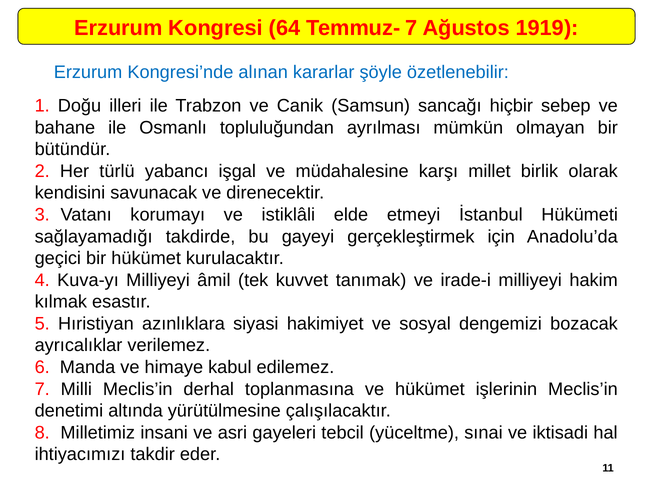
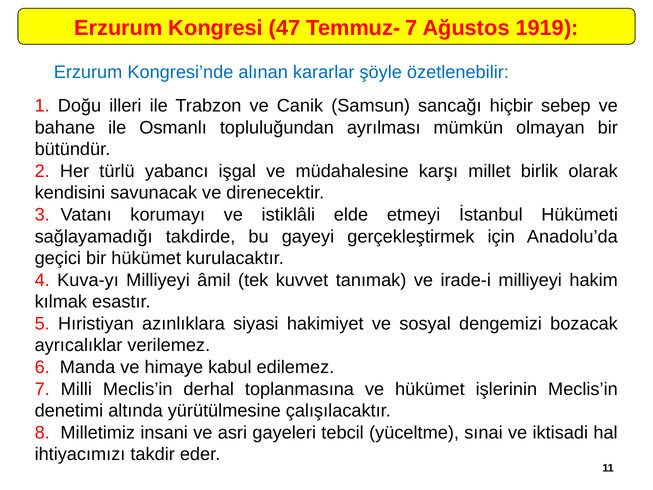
64: 64 -> 47 (285, 28)
